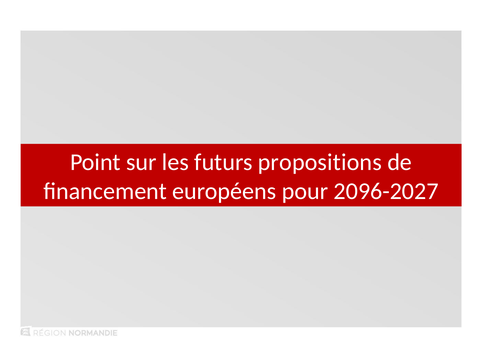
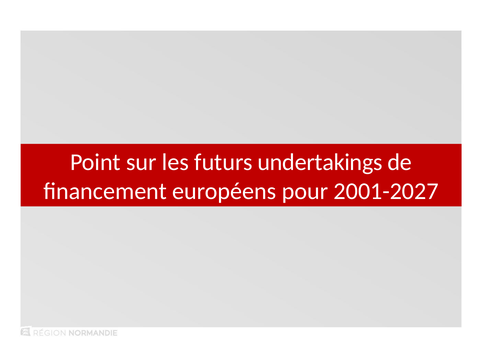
propositions: propositions -> undertakings (320, 163)
2096-2027: 2096-2027 -> 2001-2027 (386, 192)
